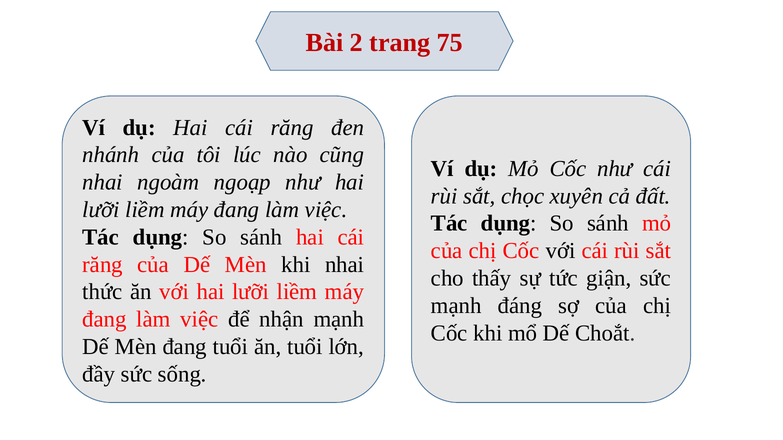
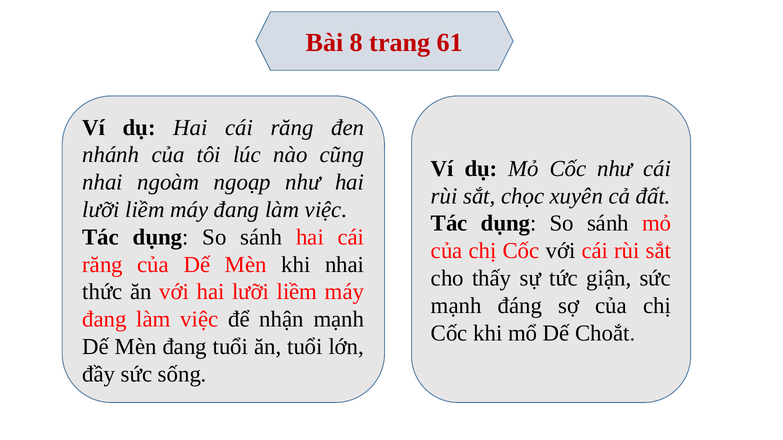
2: 2 -> 8 (356, 43)
75: 75 -> 61 (450, 43)
